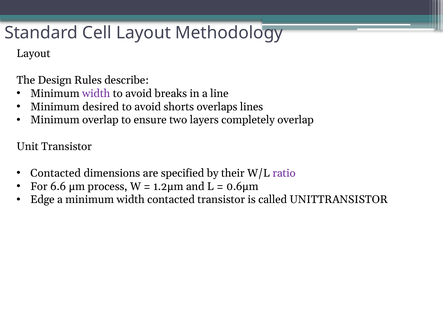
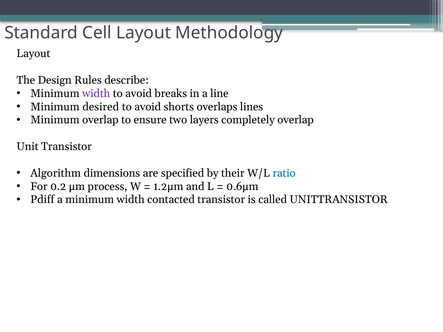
Contacted: Contacted -> Algorithm (56, 173)
ratio colour: purple -> blue (284, 173)
6.6: 6.6 -> 0.2 (58, 187)
Edge: Edge -> Pdiff (42, 200)
